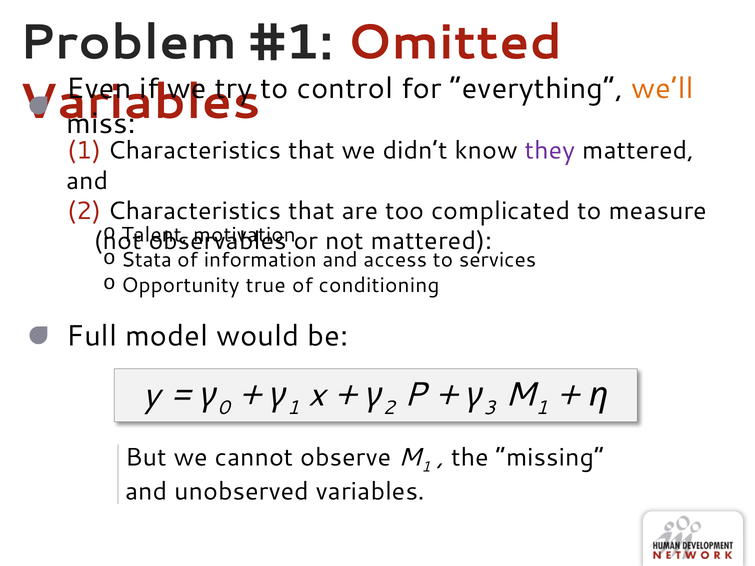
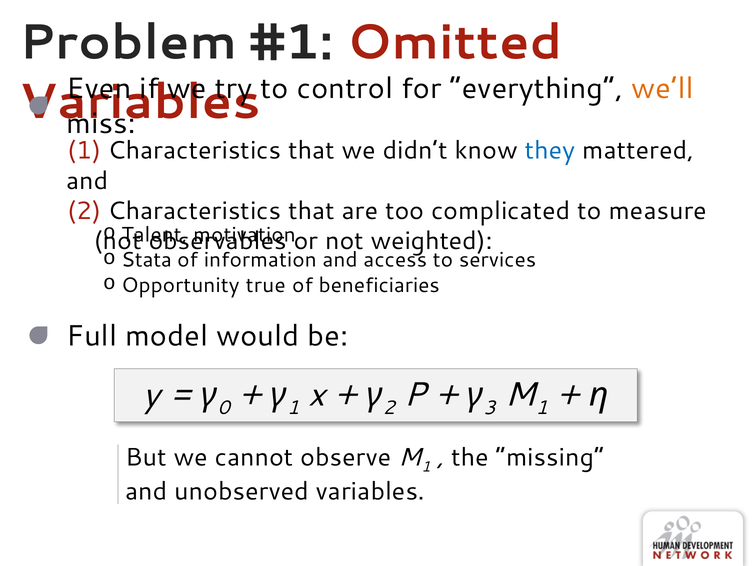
they colour: purple -> blue (550, 151)
not mattered: mattered -> weighted (432, 241)
conditioning: conditioning -> beneficiaries (379, 285)
